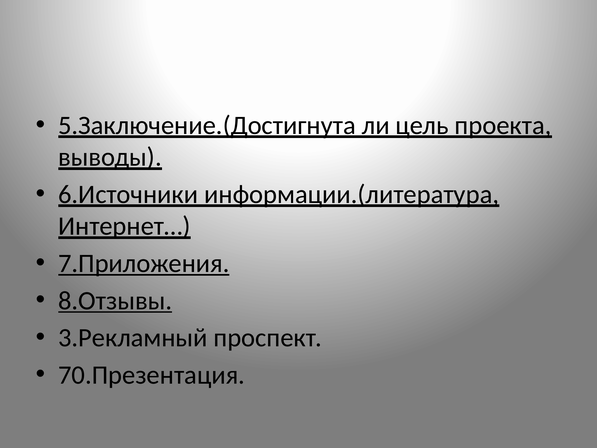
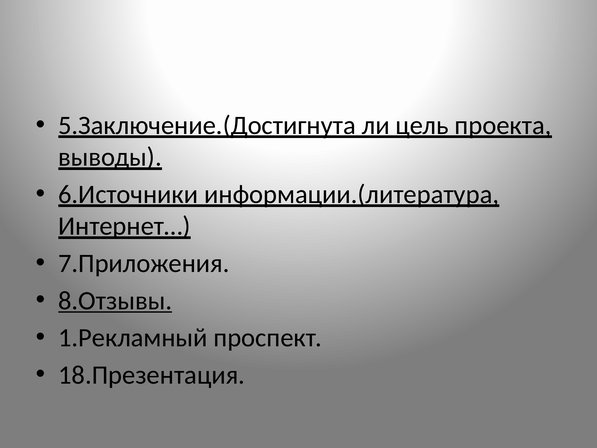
7.Приложения underline: present -> none (144, 263)
3.Рекламный: 3.Рекламный -> 1.Рекламный (133, 338)
70.Презентация: 70.Презентация -> 18.Презентация (152, 375)
